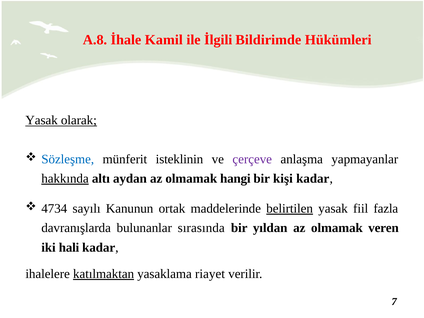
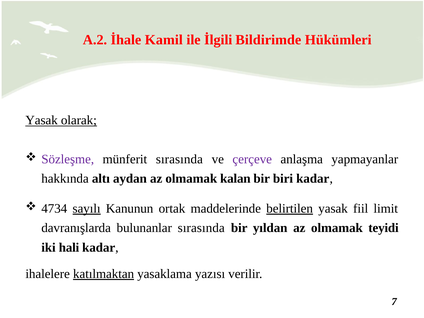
A.8: A.8 -> A.2 (95, 40)
Sözleşme colour: blue -> purple (68, 159)
münferit isteklinin: isteklinin -> sırasında (179, 159)
hakkında underline: present -> none (65, 179)
hangi: hangi -> kalan (235, 179)
kişi: kişi -> biri (283, 179)
sayılı underline: none -> present (87, 209)
fazla: fazla -> limit (386, 209)
veren: veren -> teyidi (384, 228)
riayet: riayet -> yazısı (210, 274)
